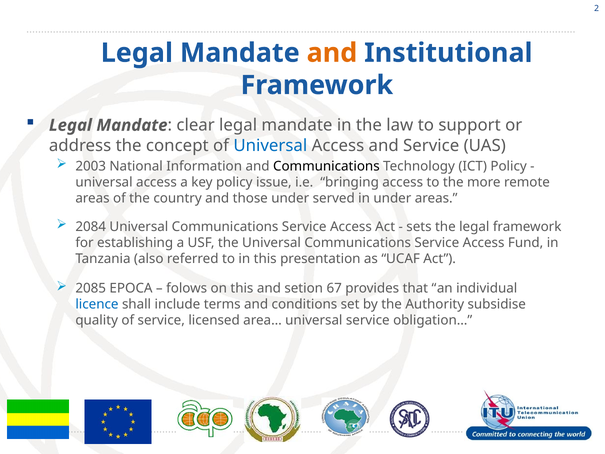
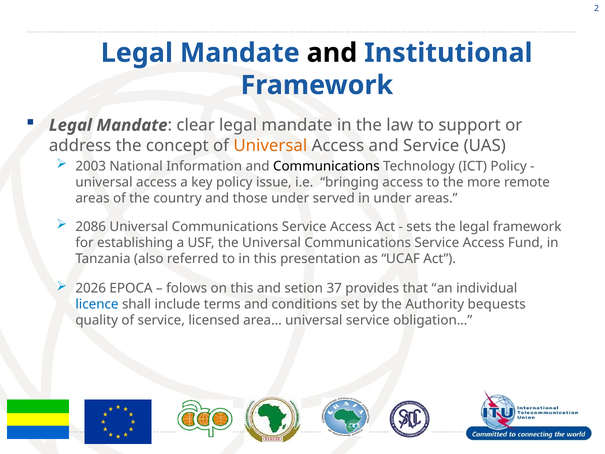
and colour: orange -> black (332, 53)
Universal colour: blue -> orange (270, 145)
2084: 2084 -> 2086 (91, 226)
2085: 2085 -> 2026 (91, 288)
67: 67 -> 37 (334, 288)
subsidise: subsidise -> bequests (497, 304)
